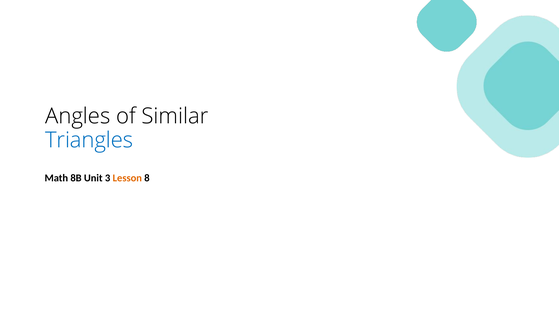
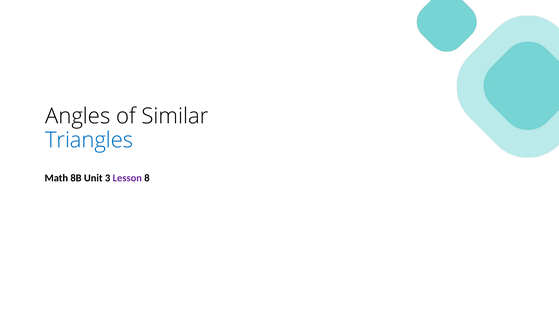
Lesson colour: orange -> purple (127, 178)
